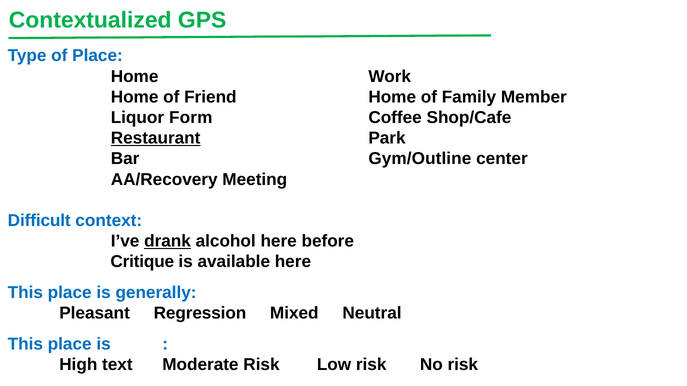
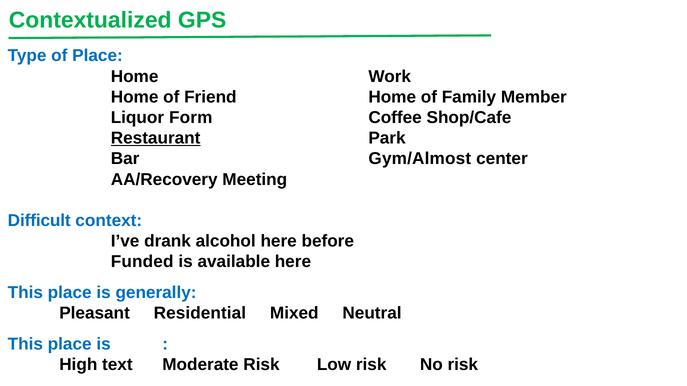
Gym/Outline: Gym/Outline -> Gym/Almost (420, 159)
drank underline: present -> none (168, 241)
Critique: Critique -> Funded (142, 262)
Regression: Regression -> Residential (200, 314)
